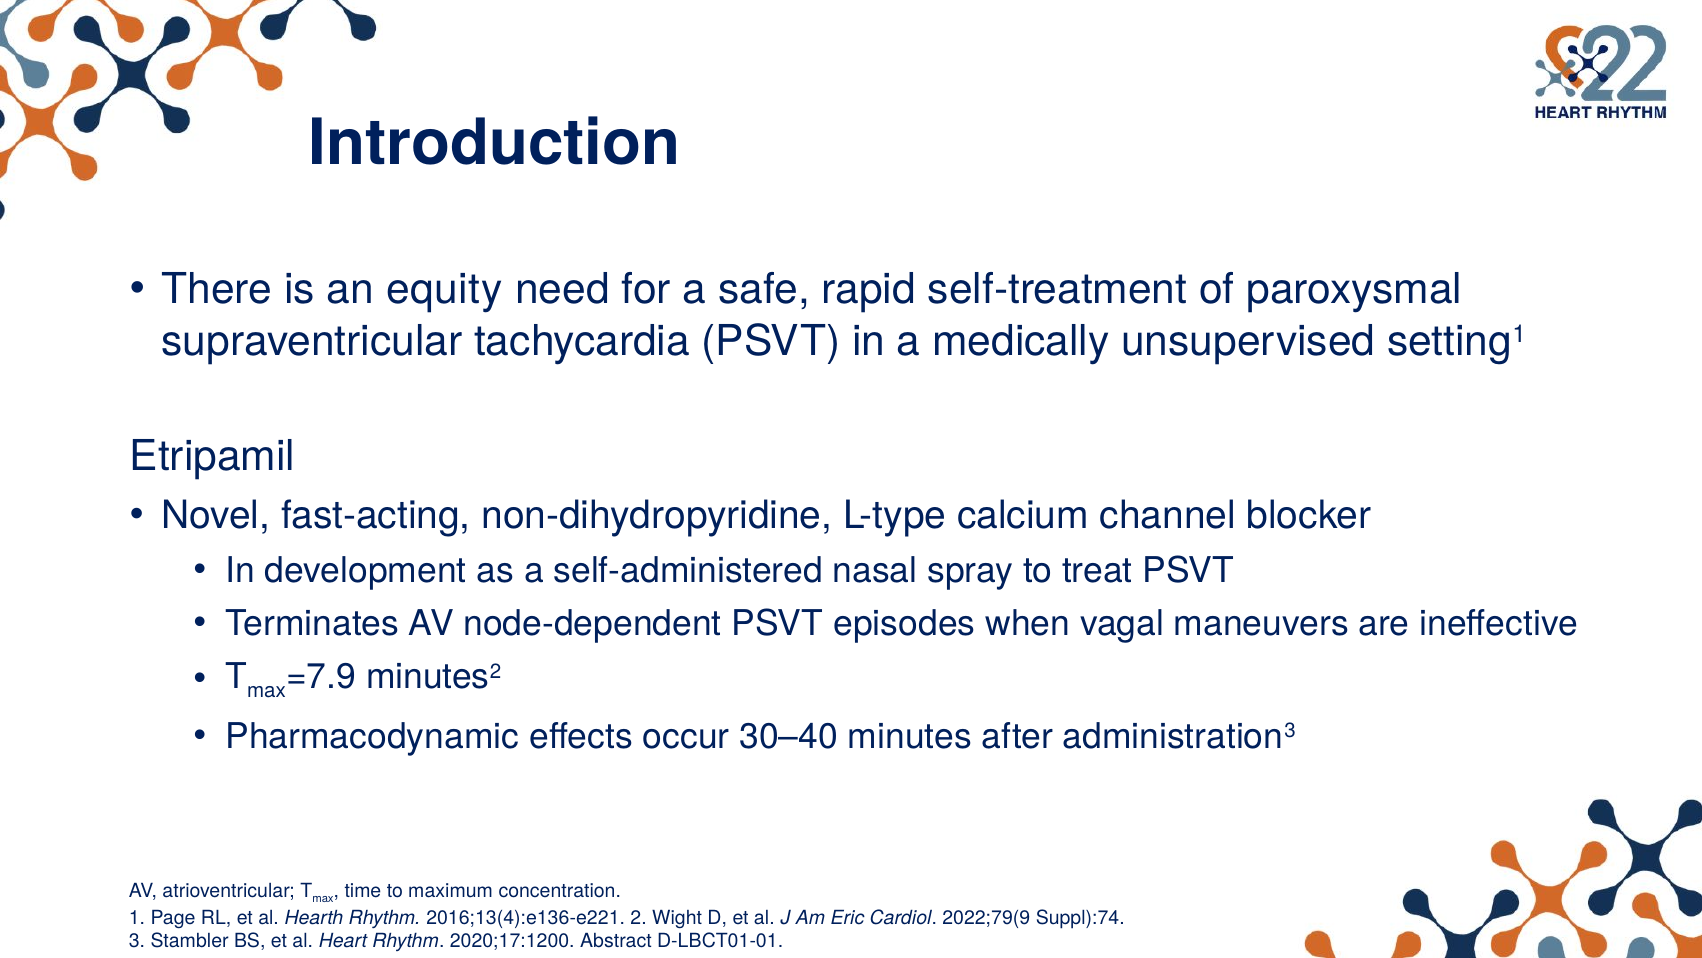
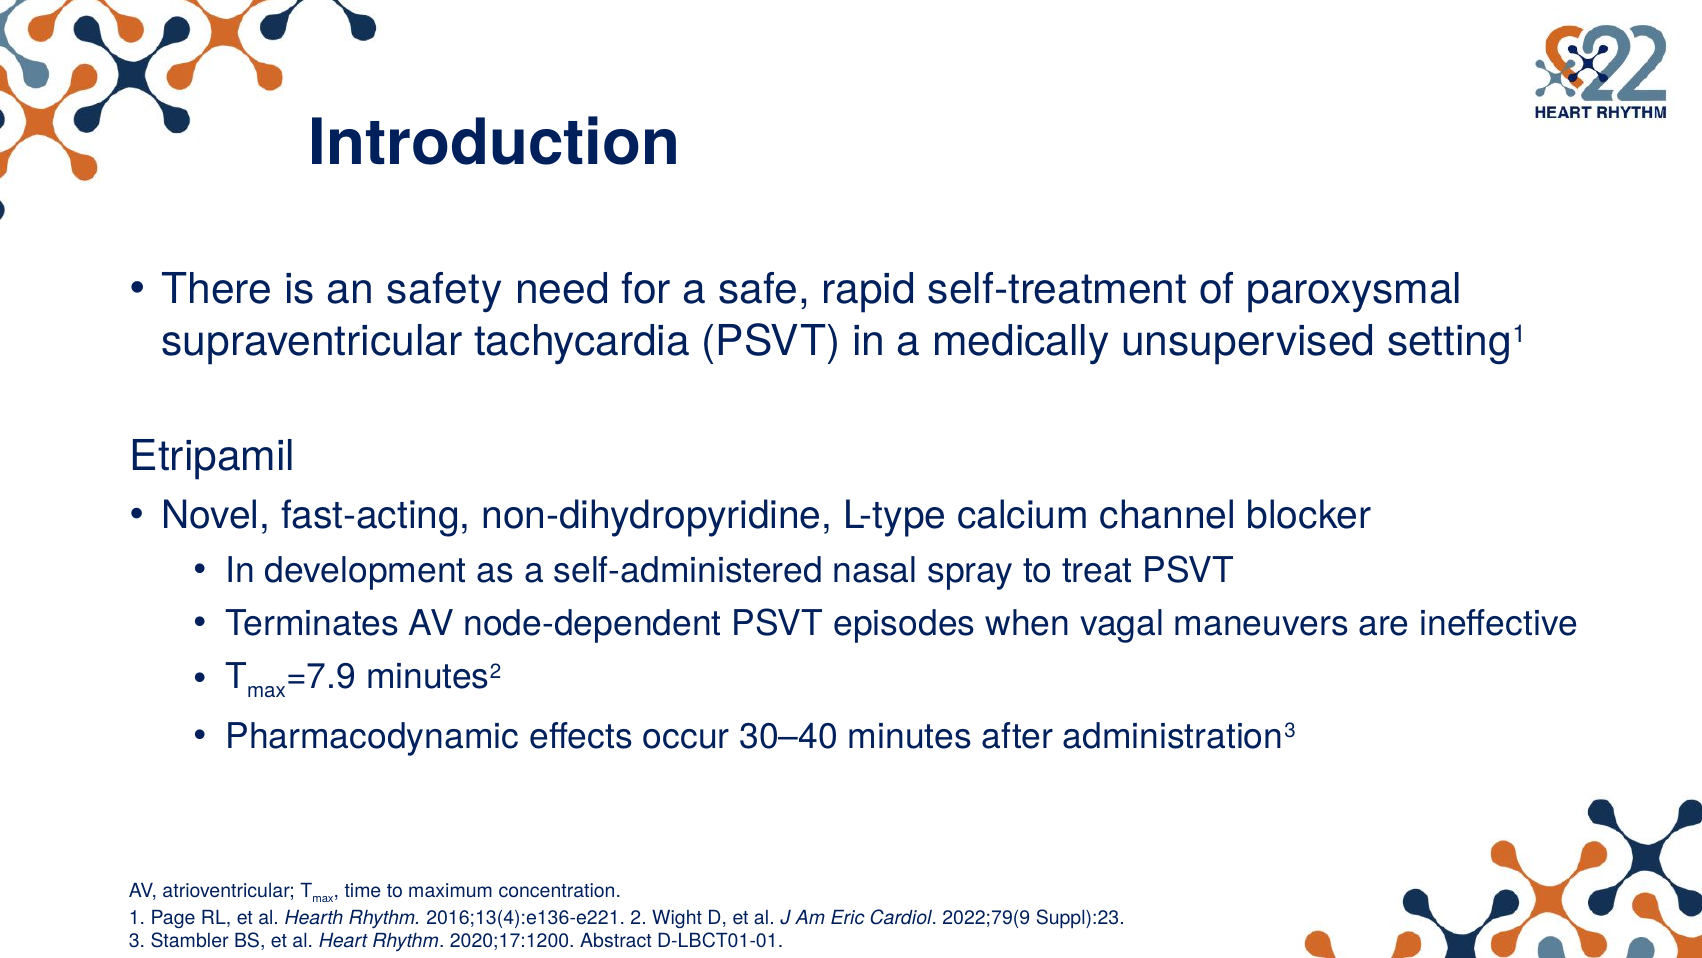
equity: equity -> safety (445, 290)
Suppl):74: Suppl):74 -> Suppl):23 (1080, 917)
